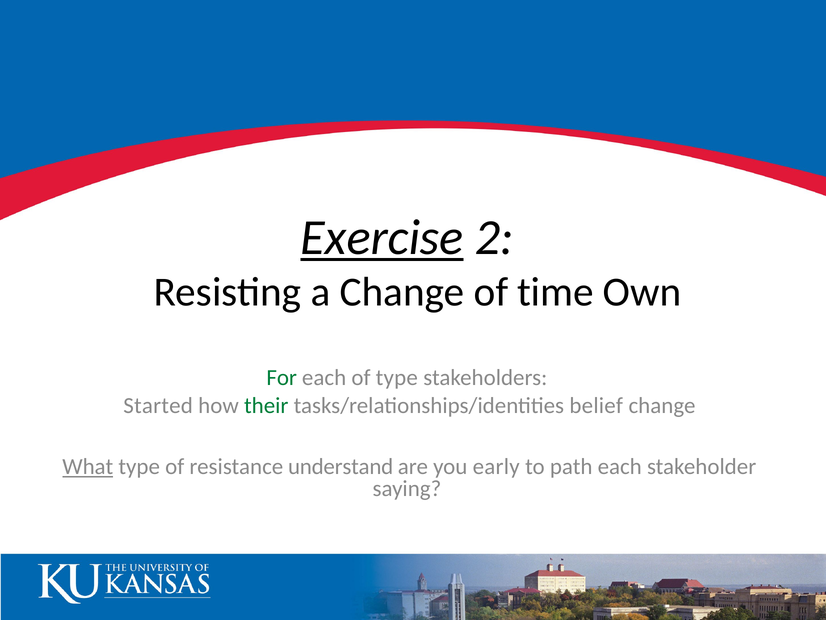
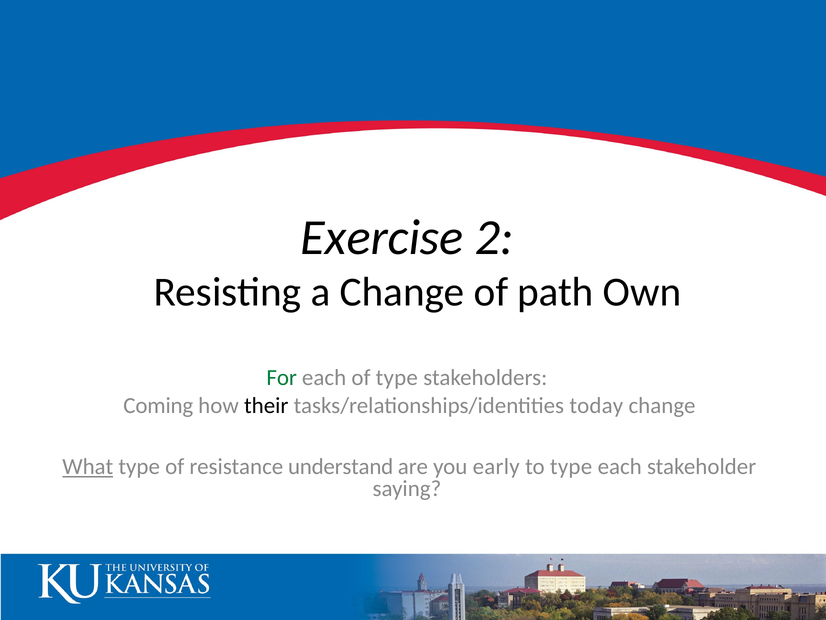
Exercise underline: present -> none (382, 238)
time: time -> path (556, 292)
Started: Started -> Coming (158, 405)
their colour: green -> black (266, 405)
belief: belief -> today (596, 405)
to path: path -> type (571, 466)
